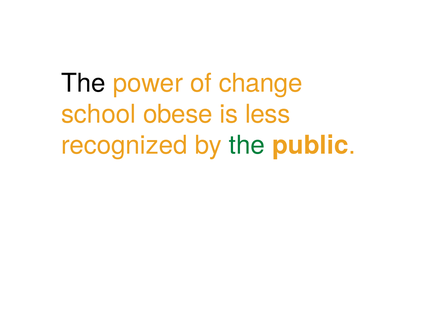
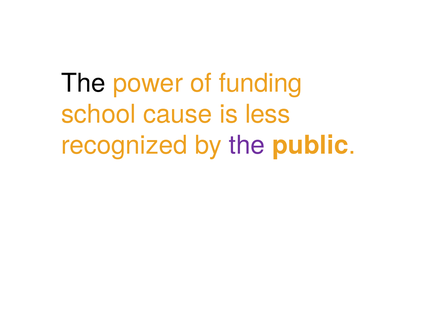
change: change -> funding (261, 83)
obese: obese -> cause (178, 114)
the colour: green -> purple (247, 145)
